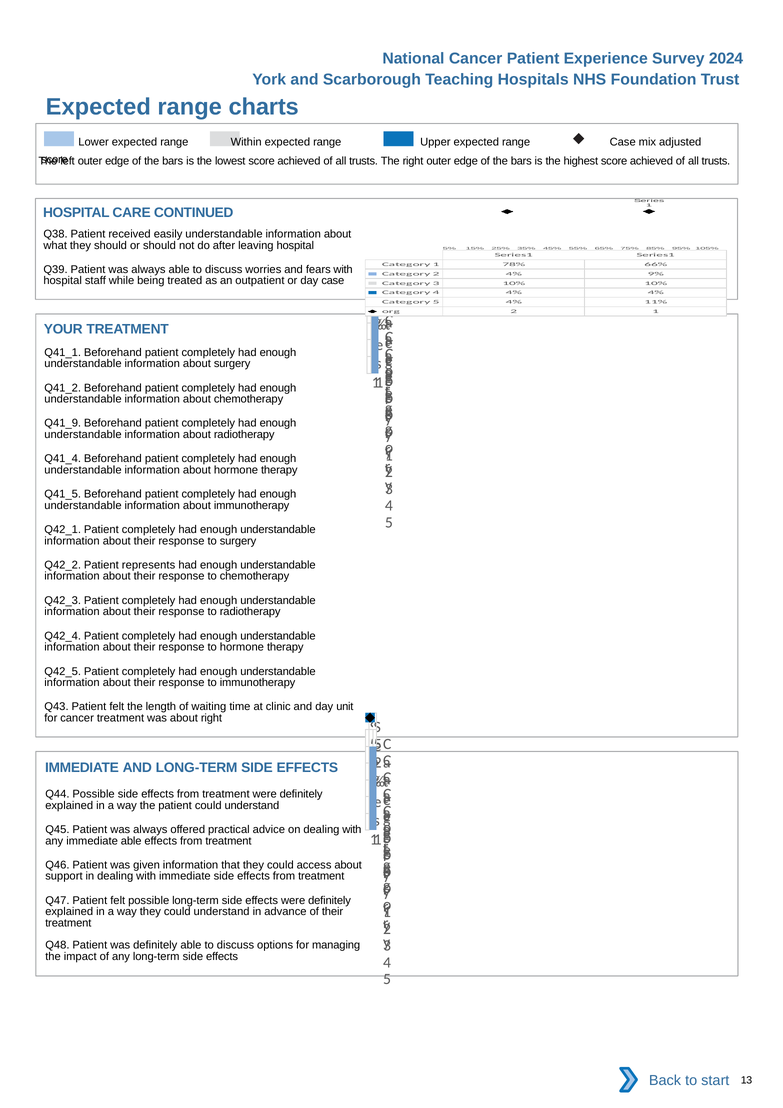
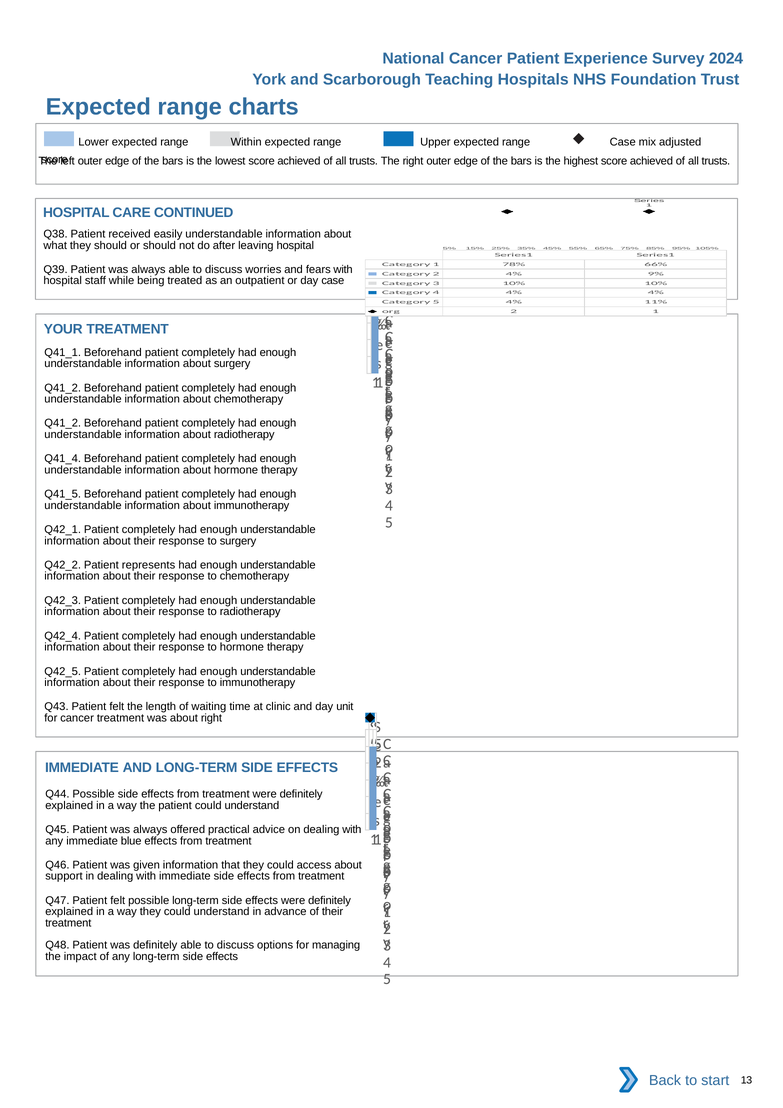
Q41_9: Q41_9 -> Q41_2 (63, 423)
immediate able: able -> blue (131, 841)
